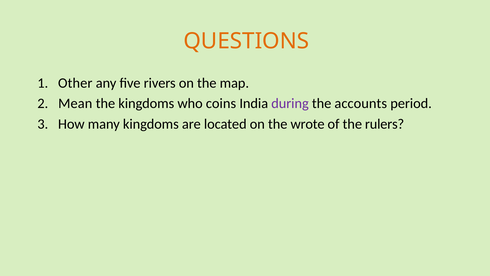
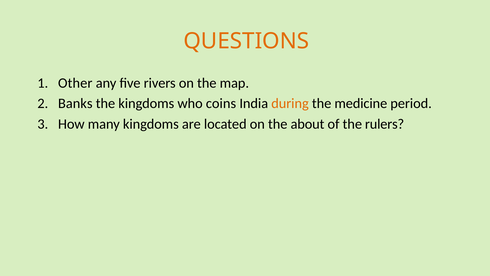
Mean: Mean -> Banks (75, 103)
during colour: purple -> orange (290, 103)
accounts: accounts -> medicine (361, 103)
wrote: wrote -> about (308, 124)
